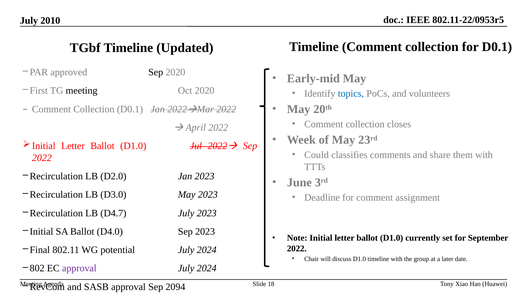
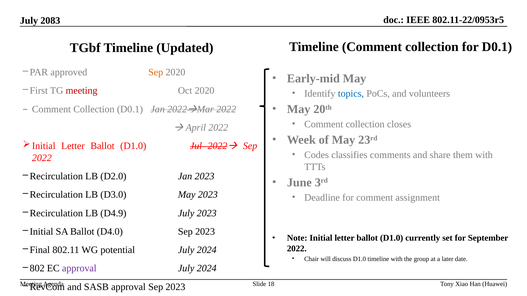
2010: 2010 -> 2083 (50, 20)
Sep colour: black -> orange (156, 72)
meeting colour: black -> red (82, 91)
Could: Could -> Codes (317, 155)
D4.7: D4.7 -> D4.9 (113, 213)
approval Sep 2094: 2094 -> 2023 (175, 287)
